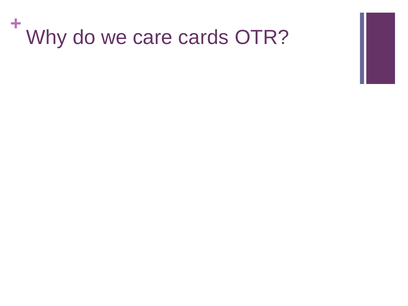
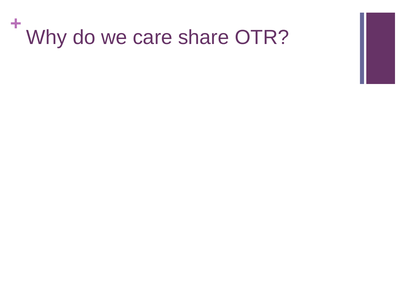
cards: cards -> share (204, 37)
